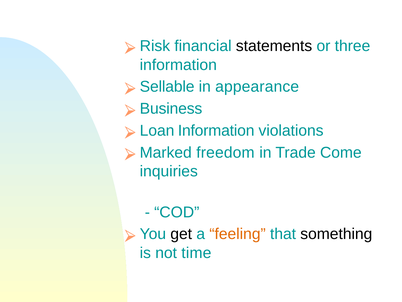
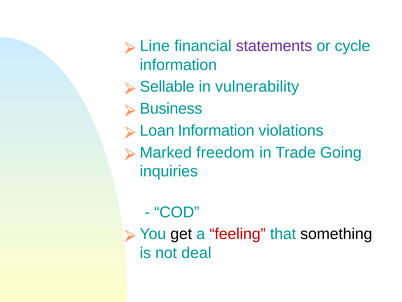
Risk: Risk -> Line (155, 46)
statements colour: black -> purple (274, 46)
three: three -> cycle (353, 46)
appearance: appearance -> vulnerability (257, 87)
Come: Come -> Going (341, 152)
feeling colour: orange -> red (238, 234)
time: time -> deal (196, 253)
